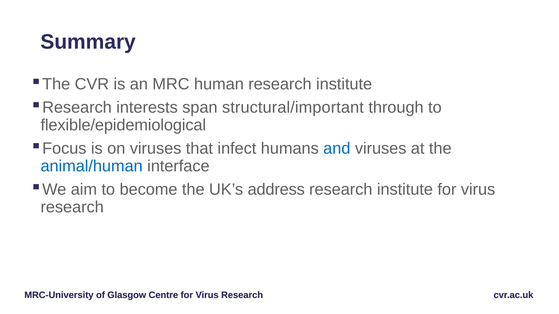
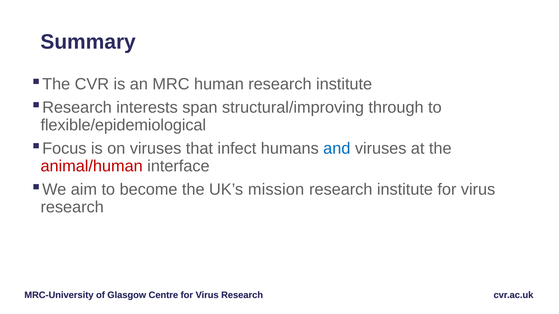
structural/important: structural/important -> structural/improving (293, 108)
animal/human colour: blue -> red (92, 166)
address: address -> mission (276, 190)
